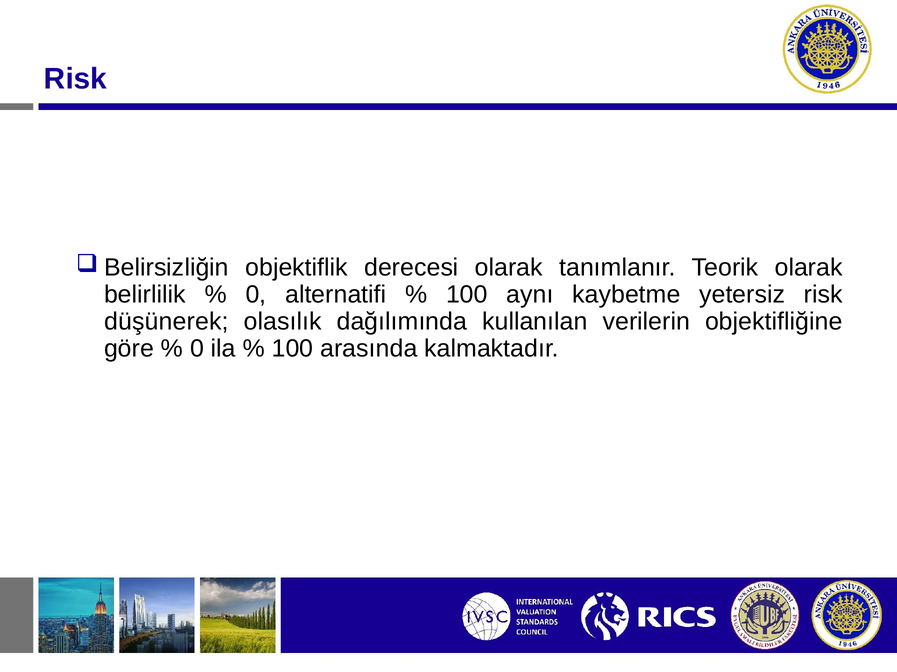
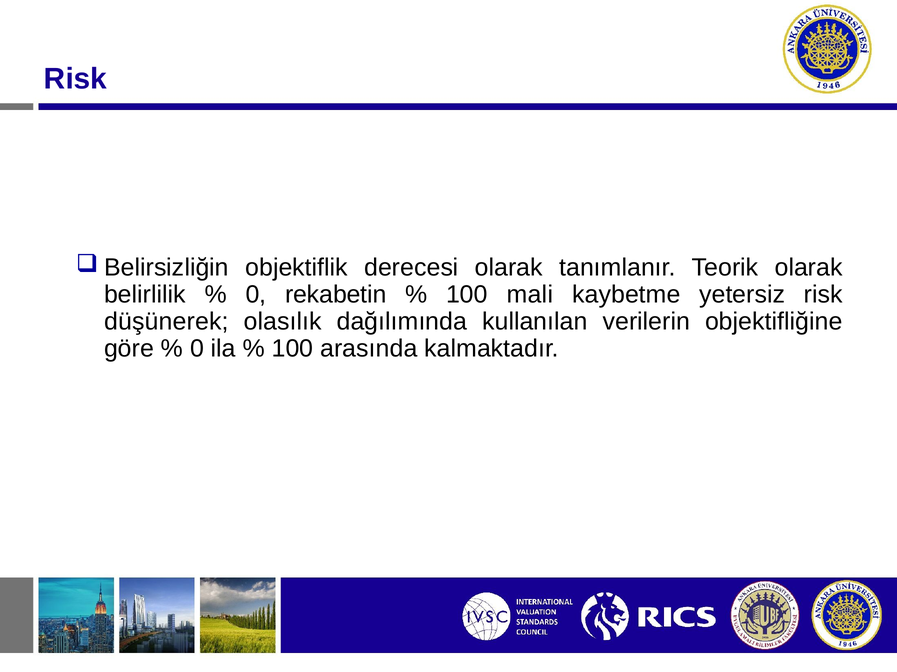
alternatifi: alternatifi -> rekabetin (336, 295)
aynı: aynı -> mali (530, 295)
